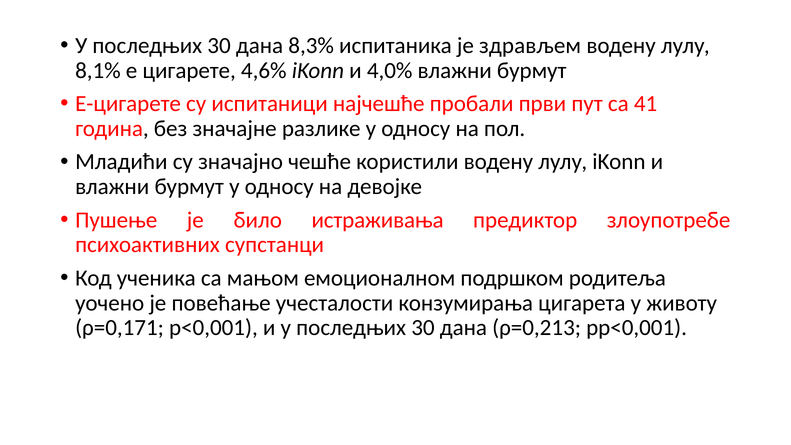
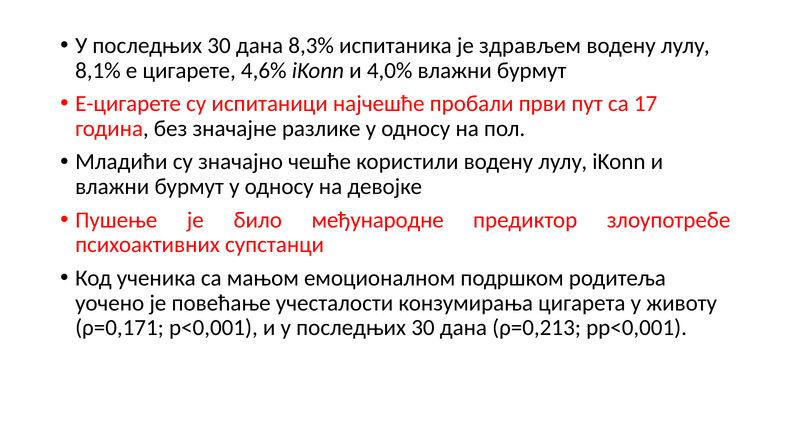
41: 41 -> 17 (646, 104)
истраживања: истраживања -> међународне (378, 220)
